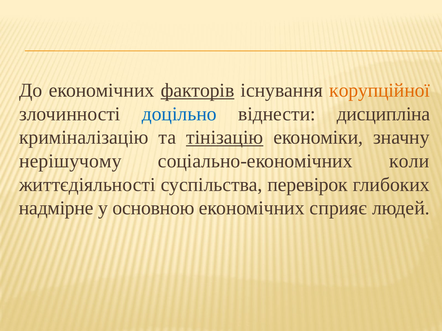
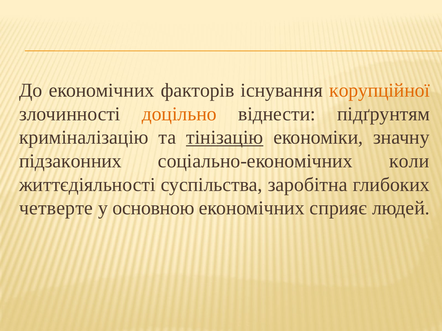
факторів underline: present -> none (198, 90)
доцільно colour: blue -> orange (179, 114)
дисципліна: дисципліна -> підґрунтям (383, 114)
нерішучому: нерішучому -> підзаконних (70, 161)
перевірок: перевірок -> заробітна (308, 185)
надмірне: надмірне -> четверте (56, 208)
